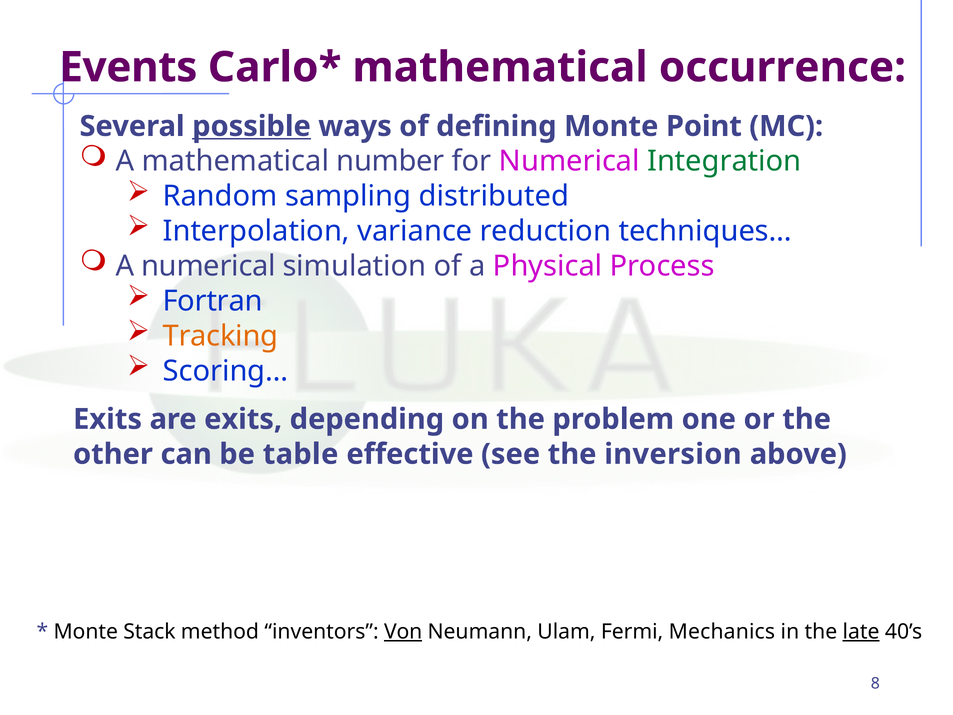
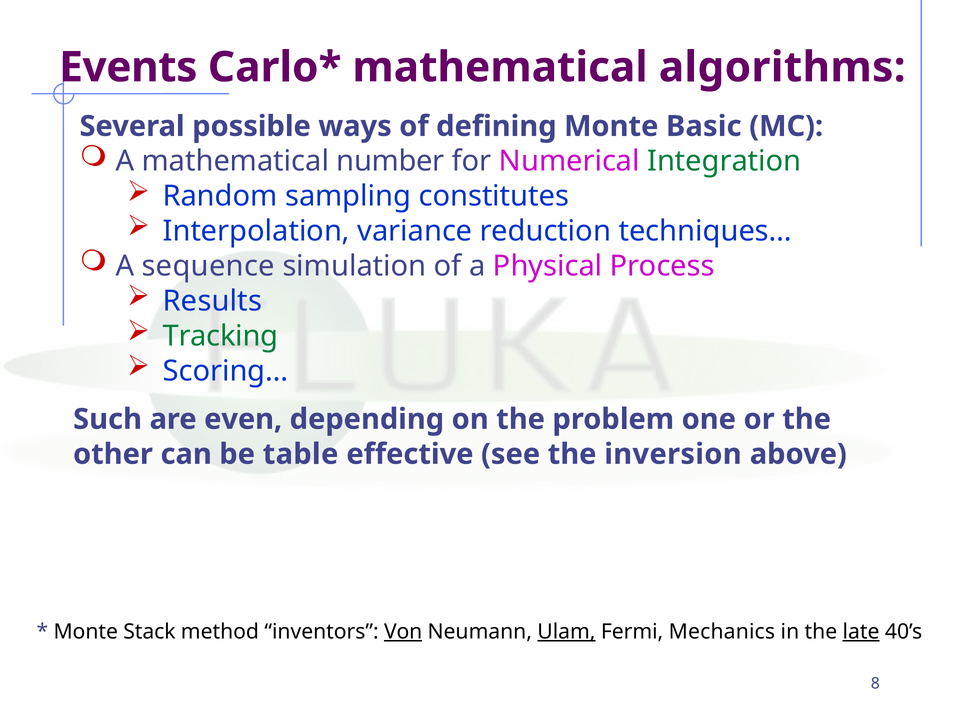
occurrence: occurrence -> algorithms (782, 67)
possible underline: present -> none (252, 126)
Point: Point -> Basic (704, 126)
distributed: distributed -> constitutes (494, 196)
A numerical: numerical -> sequence (208, 266)
Fortran: Fortran -> Results (212, 301)
Tracking colour: orange -> green (220, 336)
Exits: Exits -> Such (108, 419)
are exits: exits -> even (243, 419)
Ulam underline: none -> present (566, 631)
